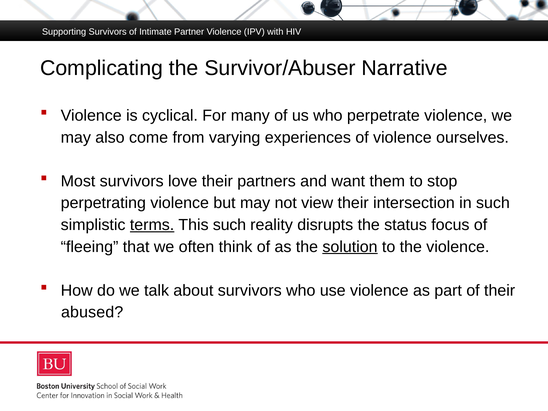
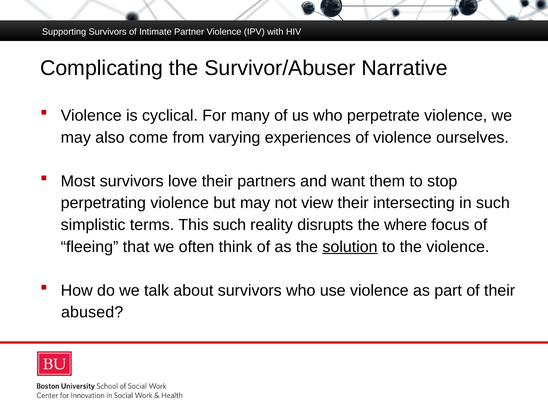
intersection: intersection -> intersecting (414, 203)
terms underline: present -> none (152, 225)
status: status -> where (406, 225)
